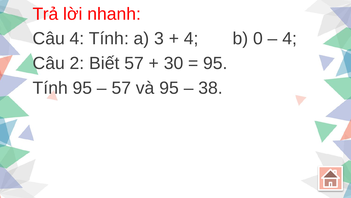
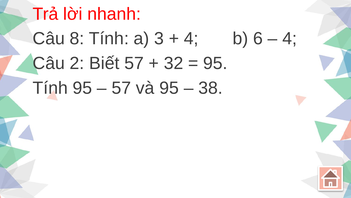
Câu 4: 4 -> 8 (77, 39)
0: 0 -> 6 (258, 39)
30: 30 -> 32 (174, 63)
